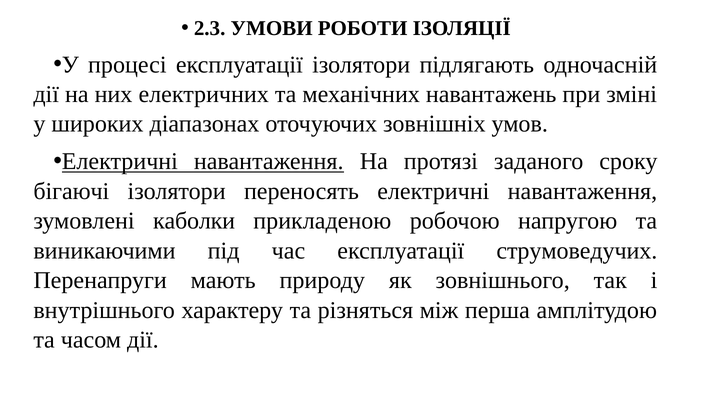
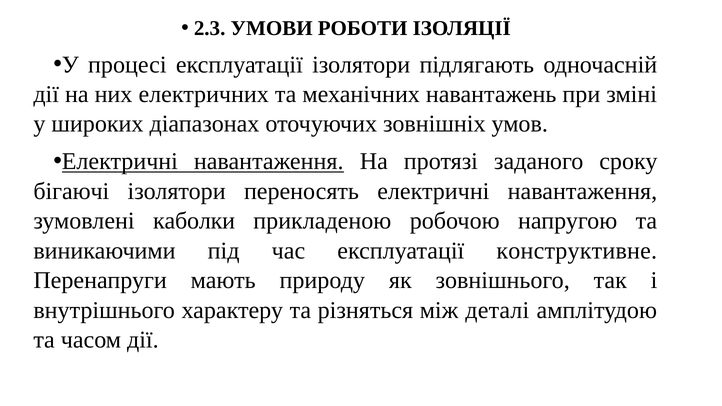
струмоведучих: струмоведучих -> конструктивне (577, 251)
перша: перша -> деталі (497, 310)
